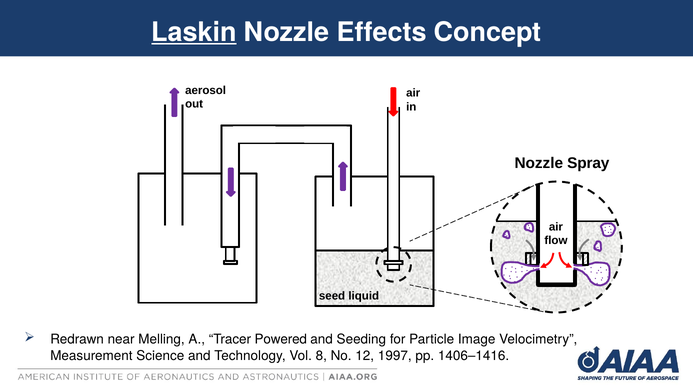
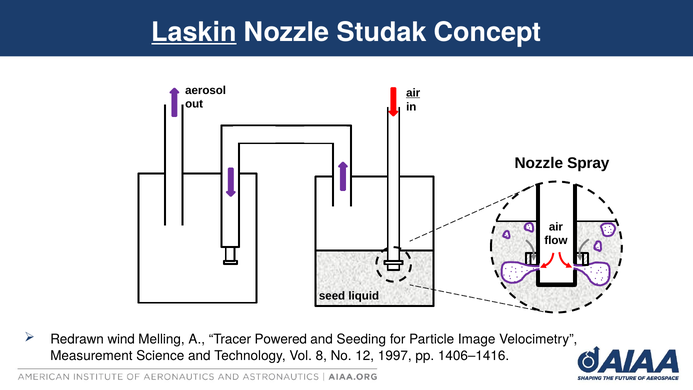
Effects: Effects -> Studak (382, 32)
air underline: none -> present (413, 93)
near: near -> wind (121, 339)
